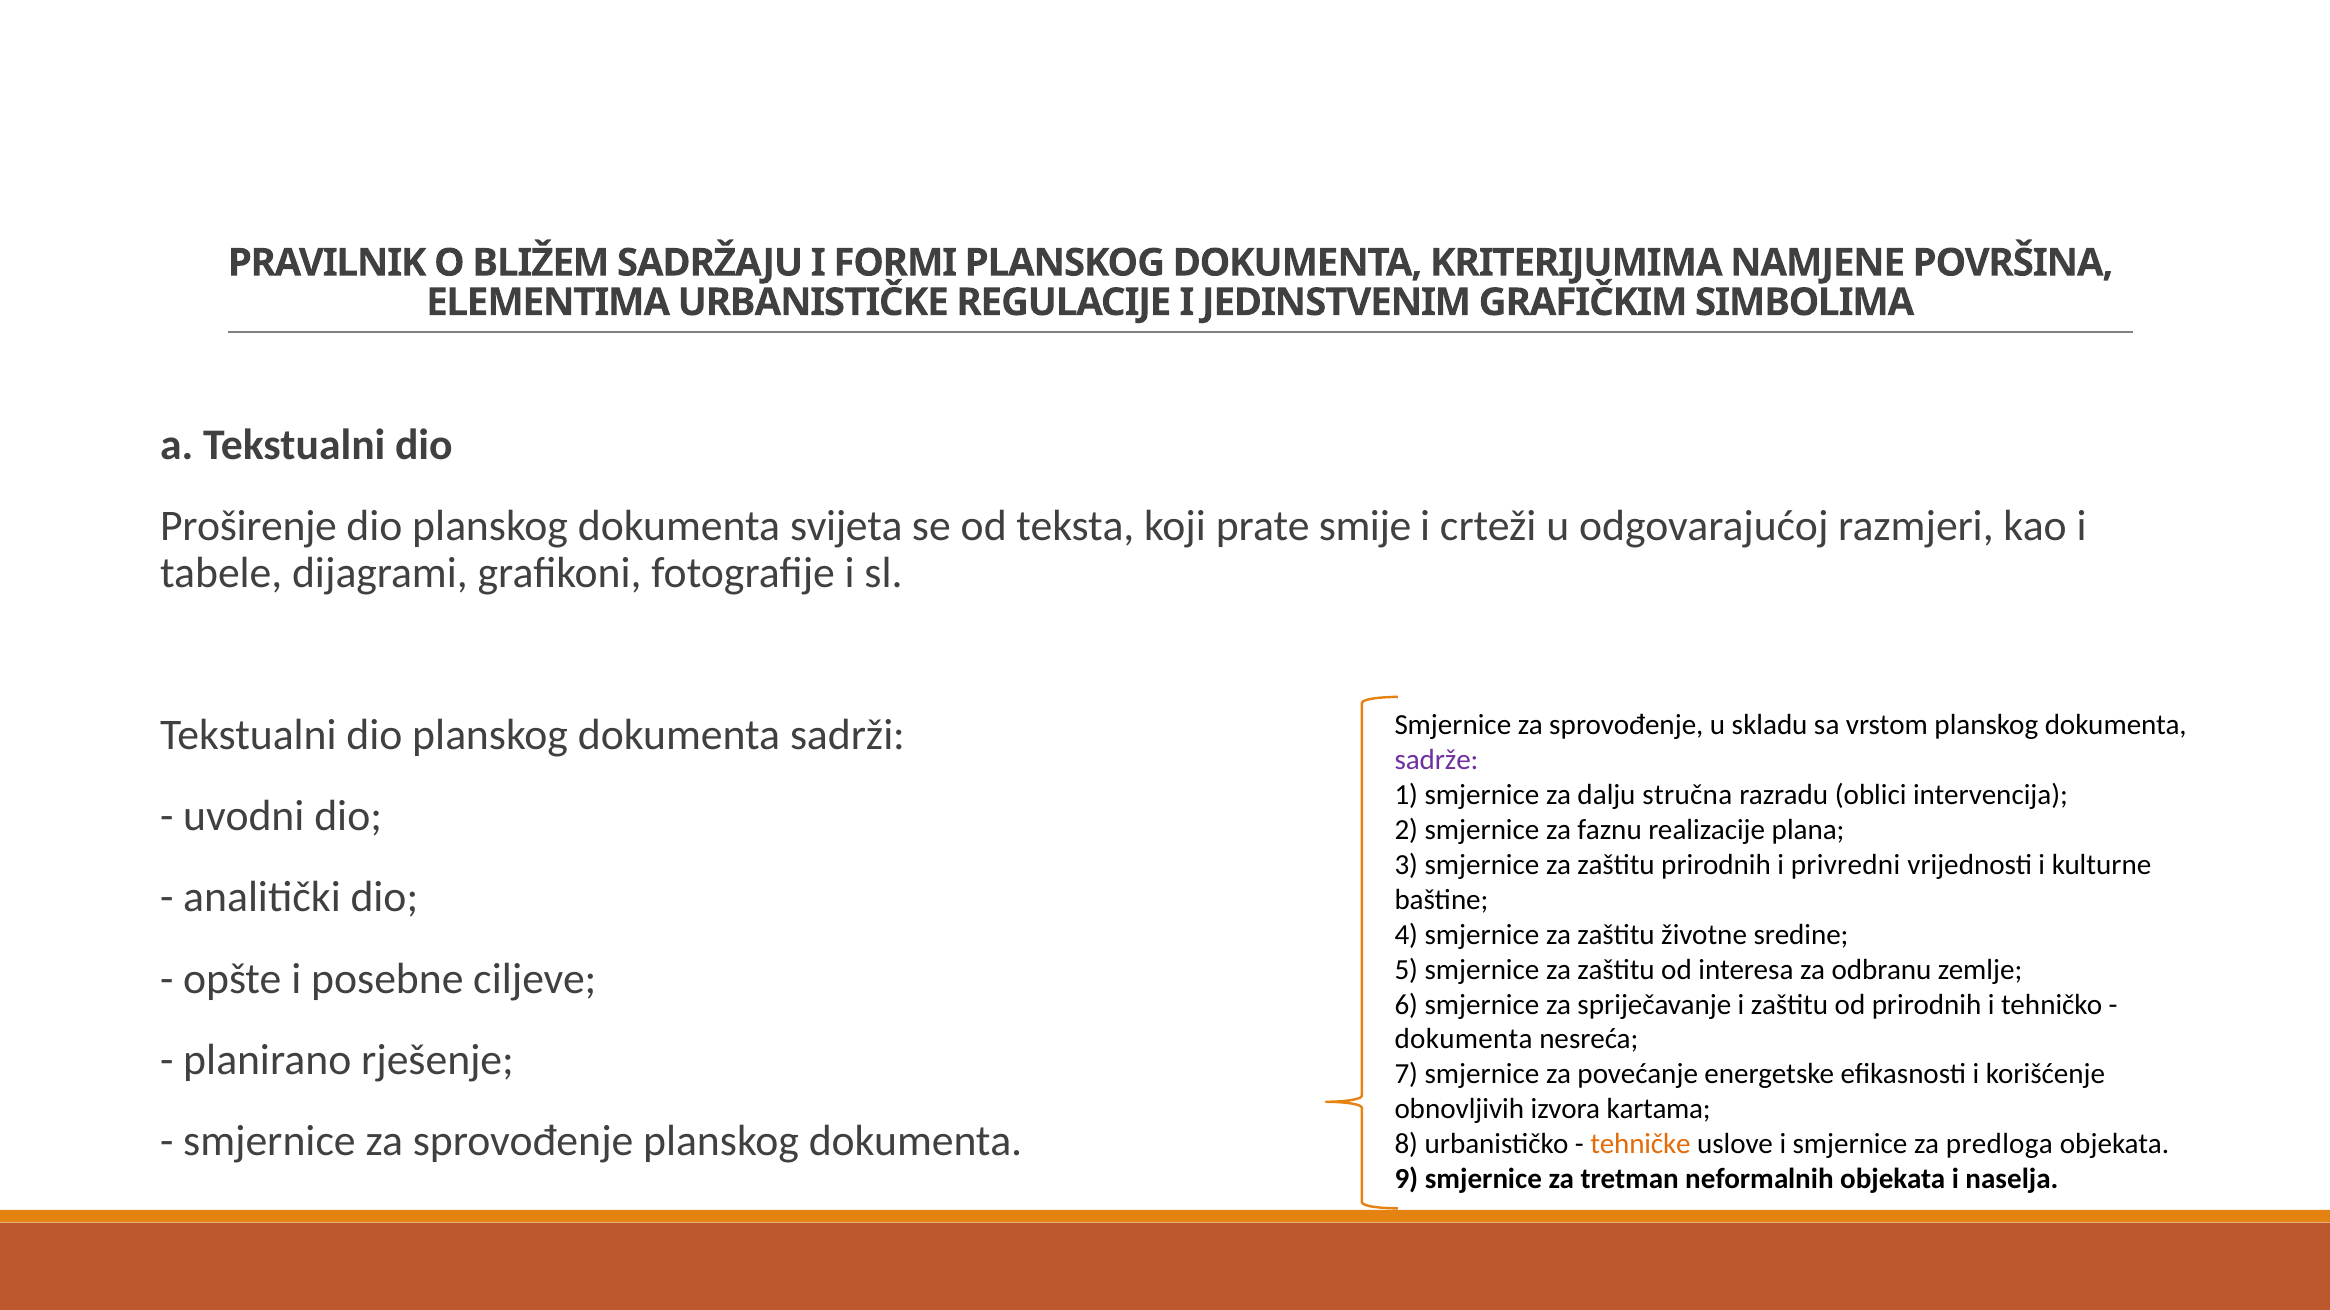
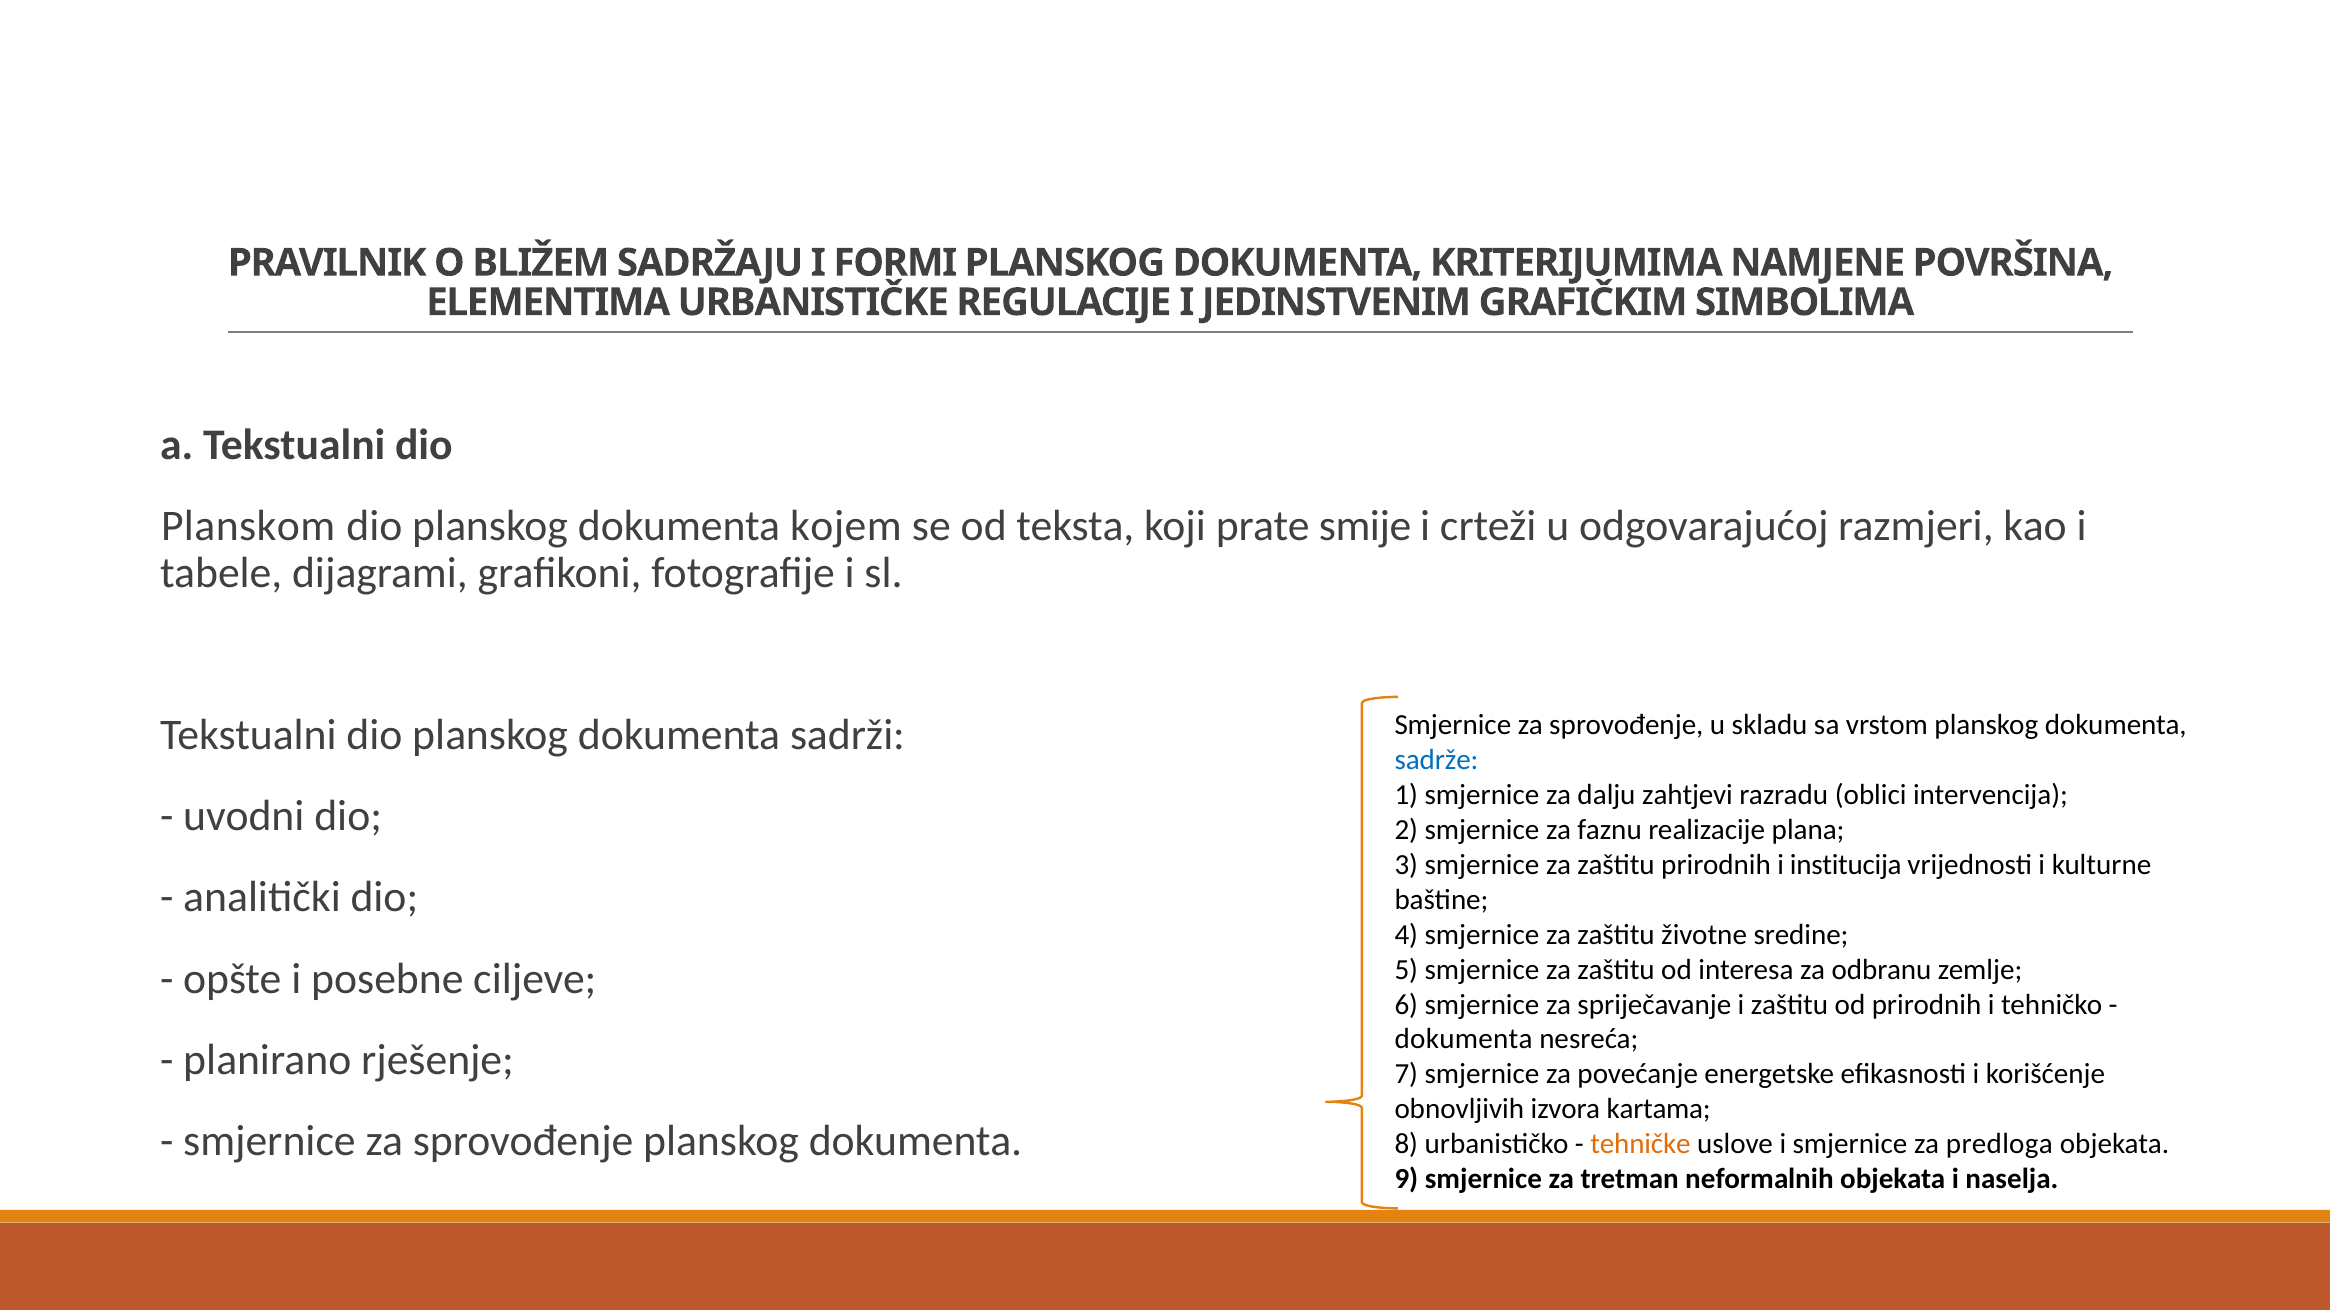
Proširenje: Proširenje -> Planskom (248, 526)
svijeta: svijeta -> kojem (846, 526)
sadrže colour: purple -> blue (1437, 760)
stručna: stručna -> zahtjevi (1688, 795)
privredni: privredni -> institucija (1846, 865)
